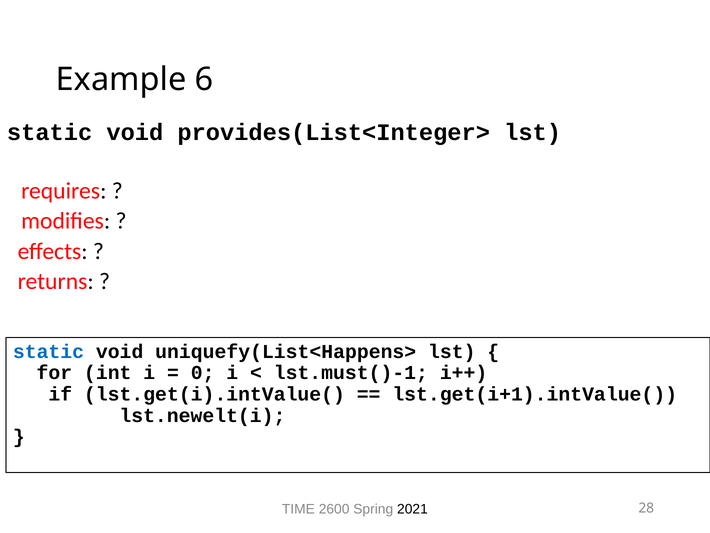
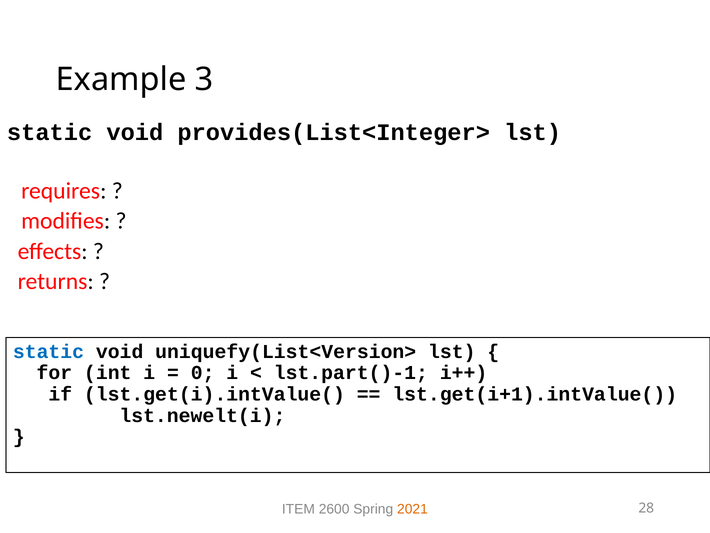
6: 6 -> 3 (204, 80)
uniquefy(List<Happens>: uniquefy(List<Happens> -> uniquefy(List<Version> (286, 351)
lst.must()-1: lst.must()-1 -> lst.part()-1 (351, 373)
TIME: TIME -> ITEM (298, 509)
2021 colour: black -> orange (412, 509)
